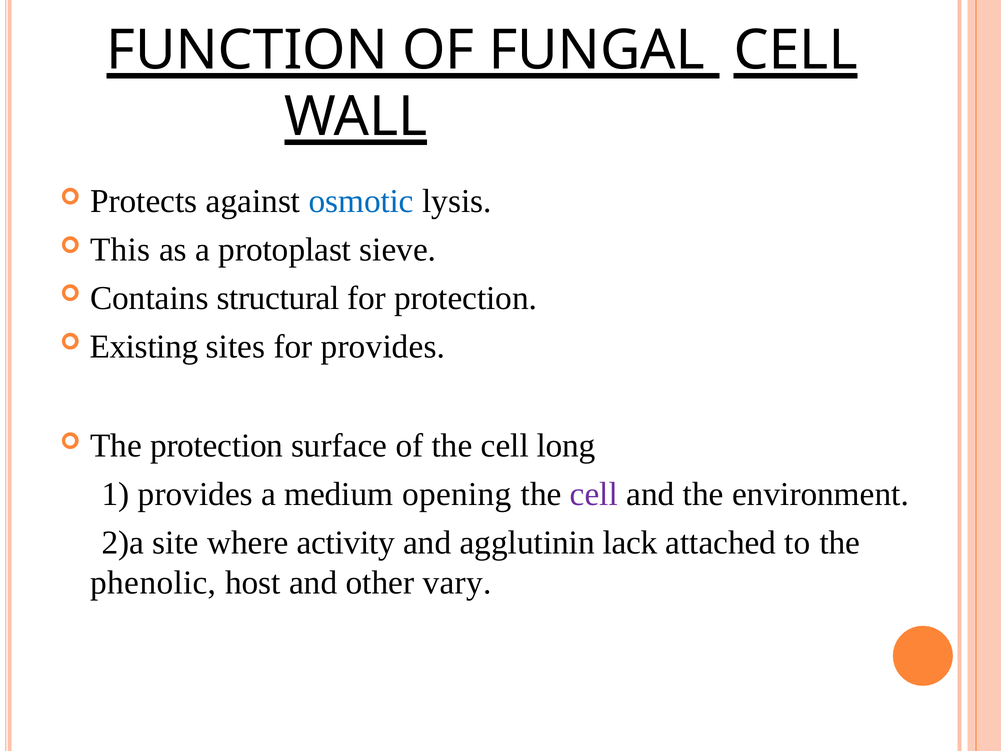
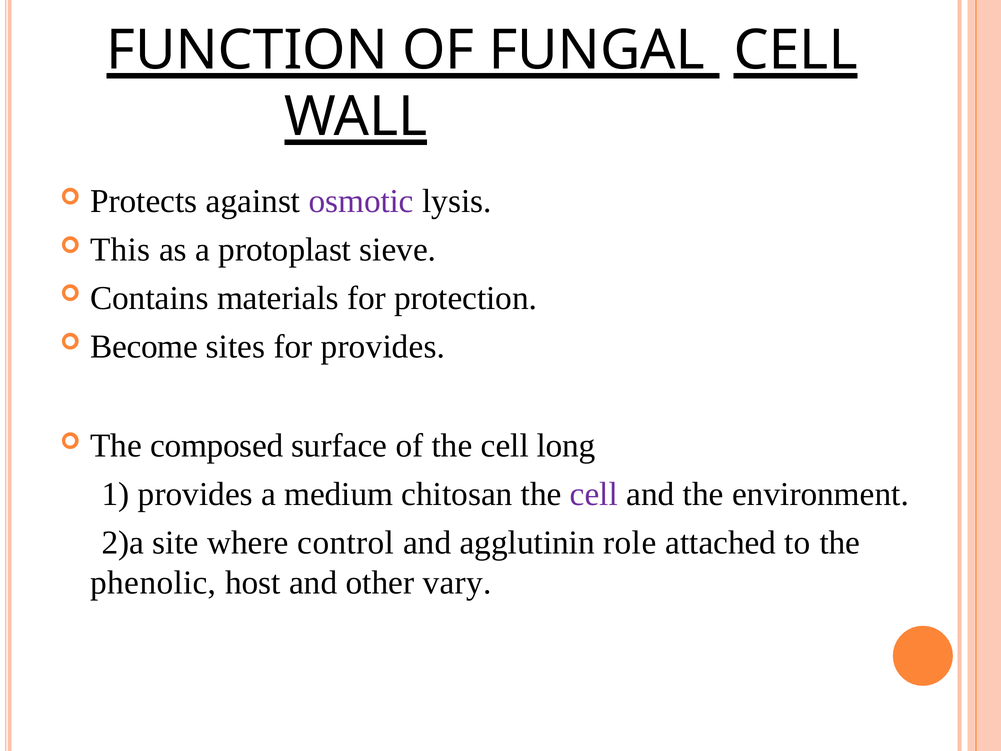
osmotic colour: blue -> purple (361, 201)
structural: structural -> materials (278, 298)
Existing: Existing -> Become (144, 347)
The protection: protection -> composed (217, 446)
opening: opening -> chitosan (457, 494)
activity: activity -> control (346, 543)
lack: lack -> role (630, 543)
